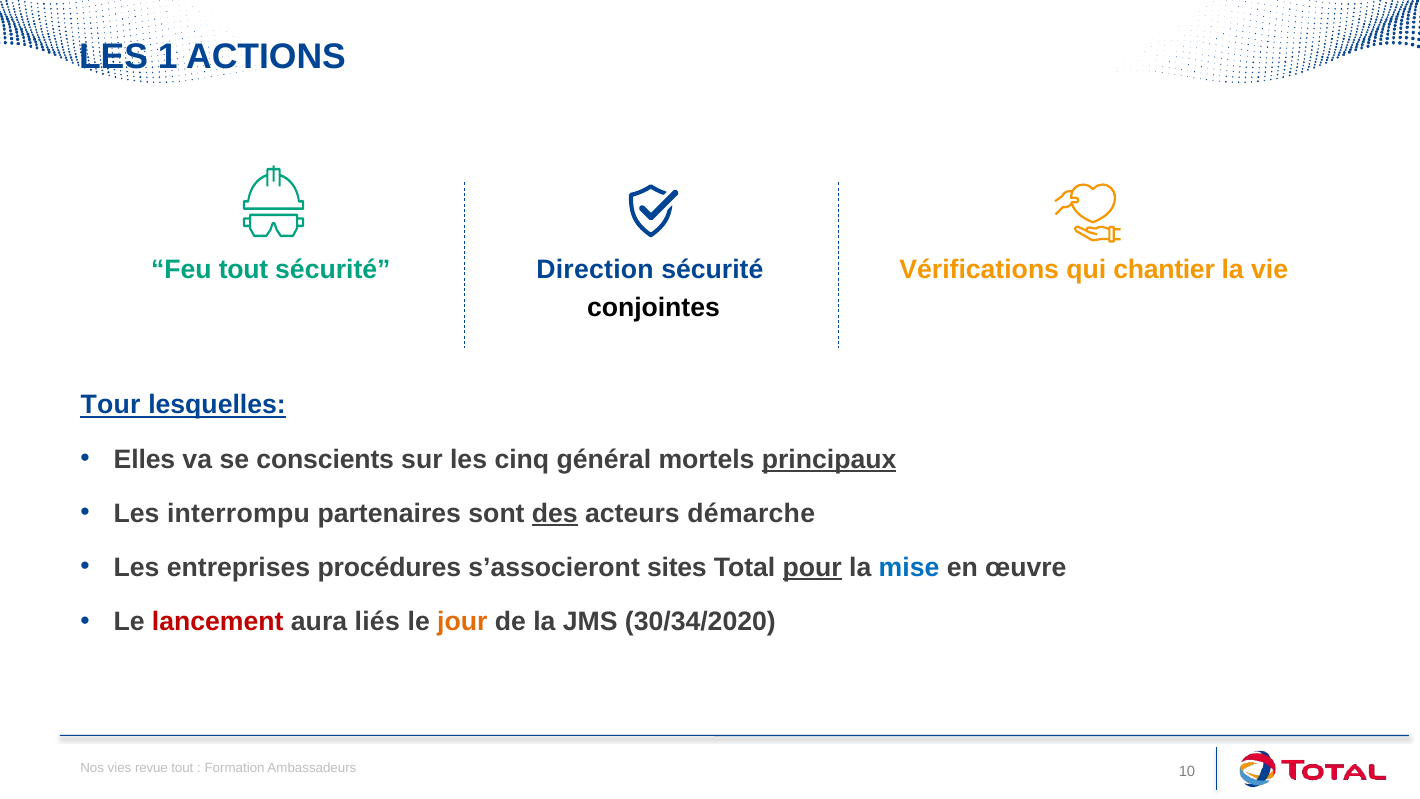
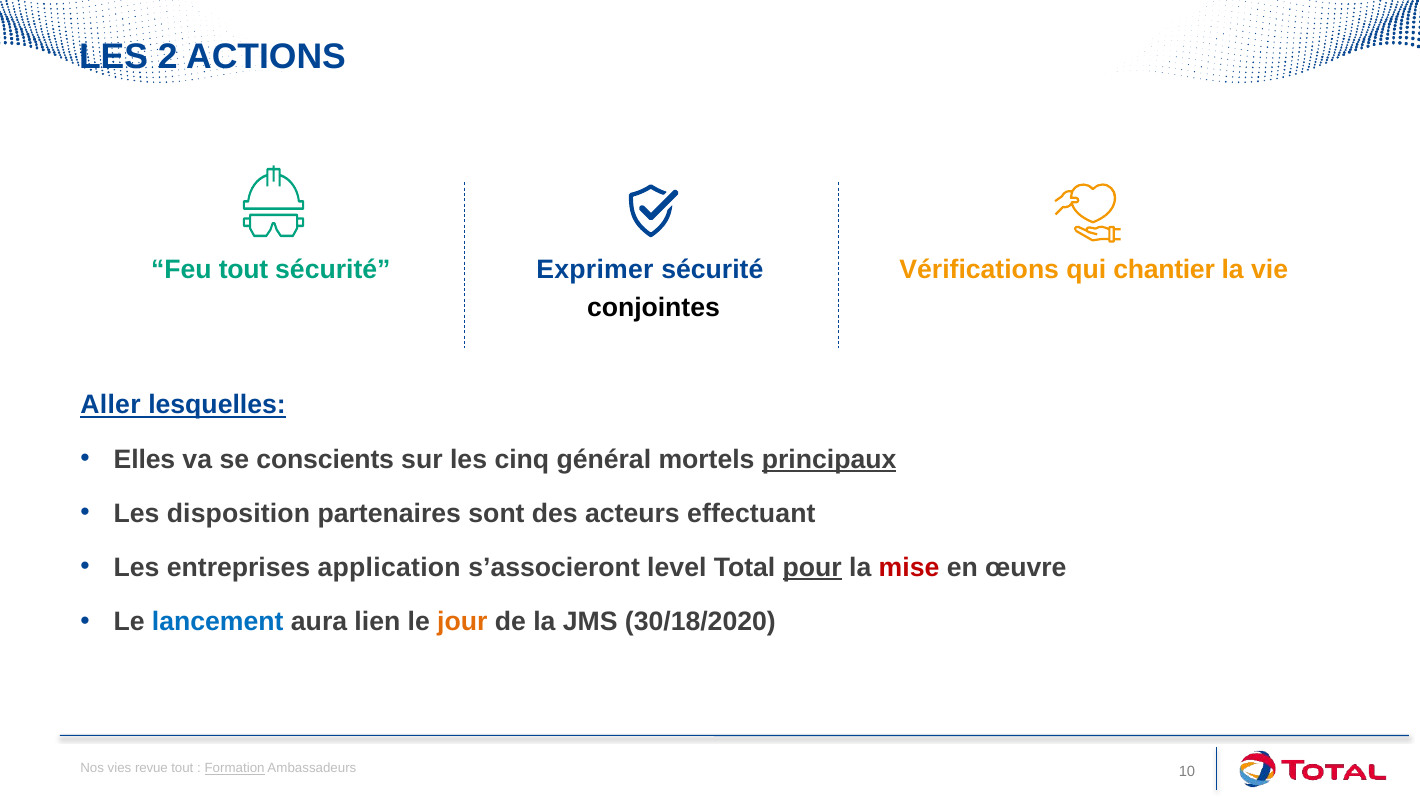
1: 1 -> 2 (168, 57)
Direction: Direction -> Exprimer (595, 270)
Tour: Tour -> Aller (111, 405)
interrompu: interrompu -> disposition (238, 513)
des underline: present -> none (555, 513)
démarche: démarche -> effectuant (751, 513)
procédures: procédures -> application (389, 567)
sites: sites -> level (677, 567)
mise colour: blue -> red (909, 567)
lancement colour: red -> blue (218, 622)
liés: liés -> lien (377, 622)
30/34/2020: 30/34/2020 -> 30/18/2020 (700, 622)
Formation underline: none -> present (235, 768)
